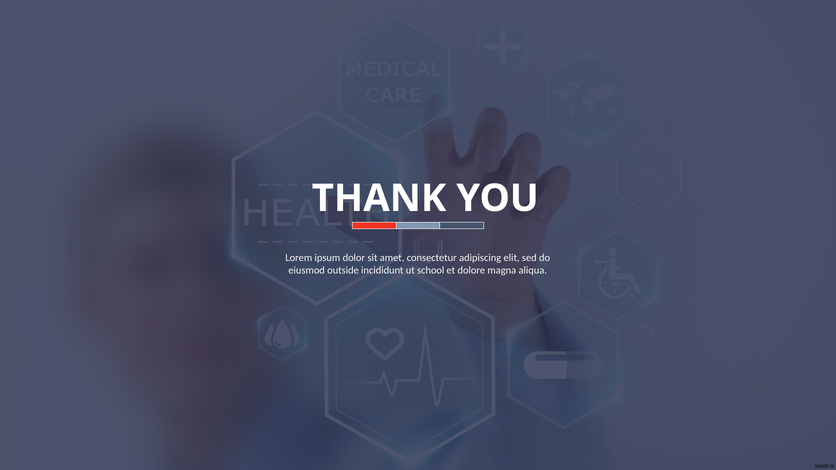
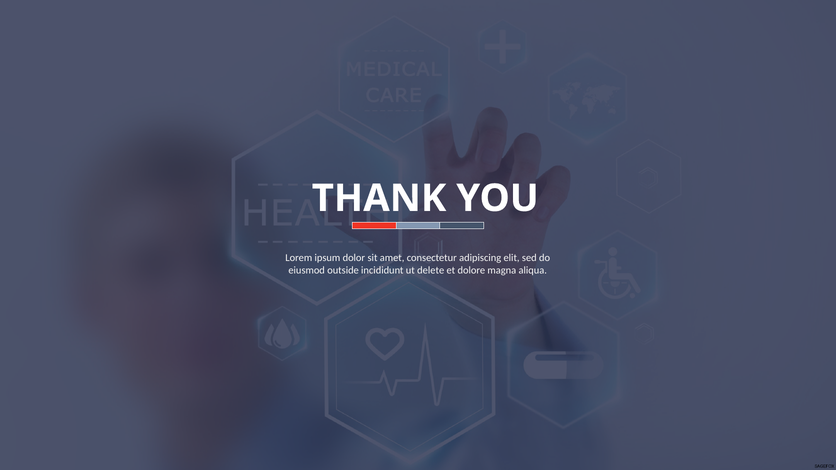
school: school -> delete (431, 271)
